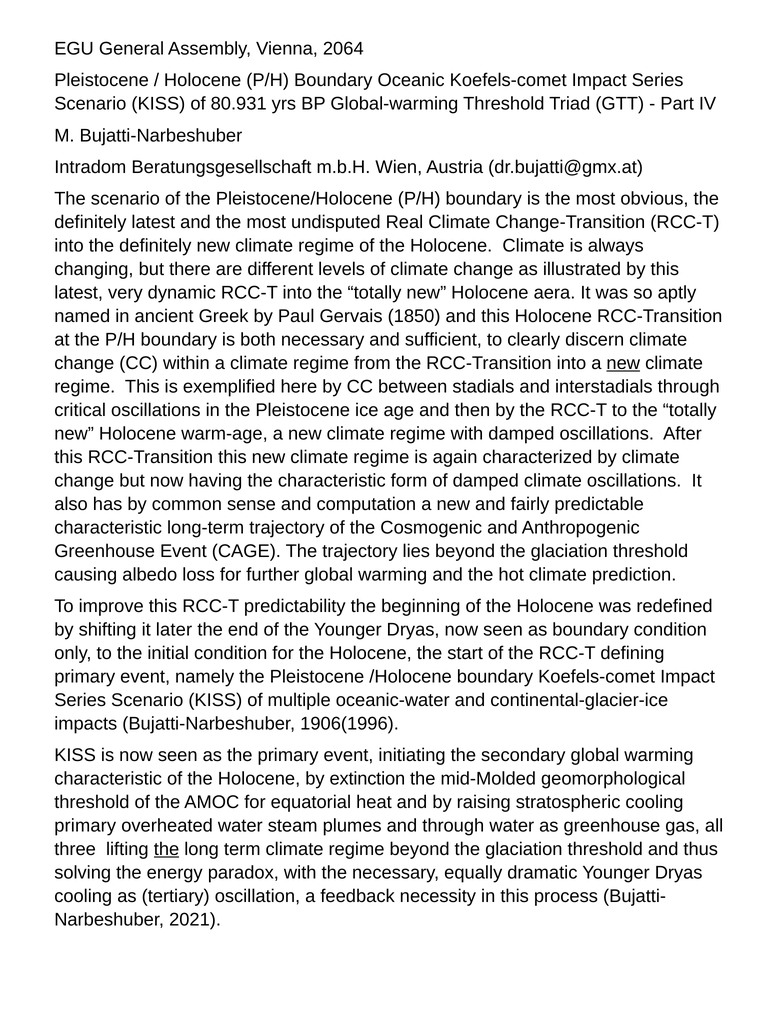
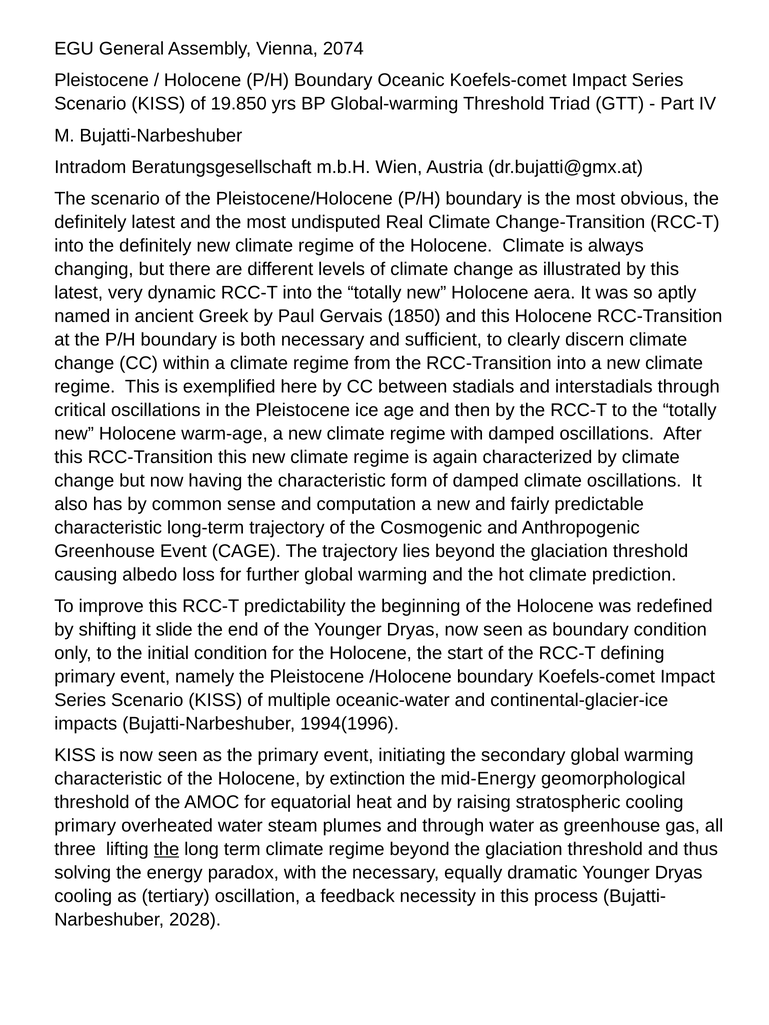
2064: 2064 -> 2074 (343, 49)
80.931: 80.931 -> 19.850 (239, 104)
new underline: present -> none (623, 363)
later: later -> slide (174, 630)
1906(1996: 1906(1996 -> 1994(1996 (350, 724)
mid-Molded: mid-Molded -> mid-Energy (488, 779)
2021: 2021 -> 2028 (195, 920)
